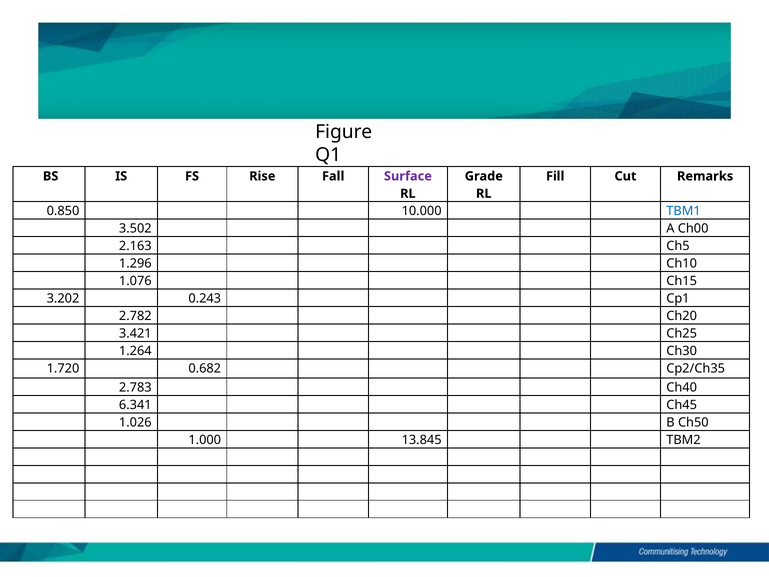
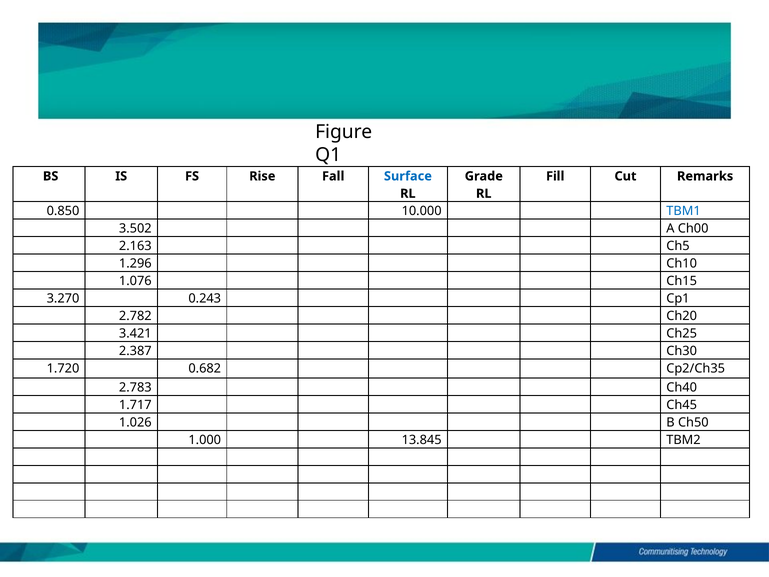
Surface colour: purple -> blue (408, 176)
3.202: 3.202 -> 3.270 (63, 298)
1.264: 1.264 -> 2.387 (135, 351)
6.341: 6.341 -> 1.717 (135, 405)
